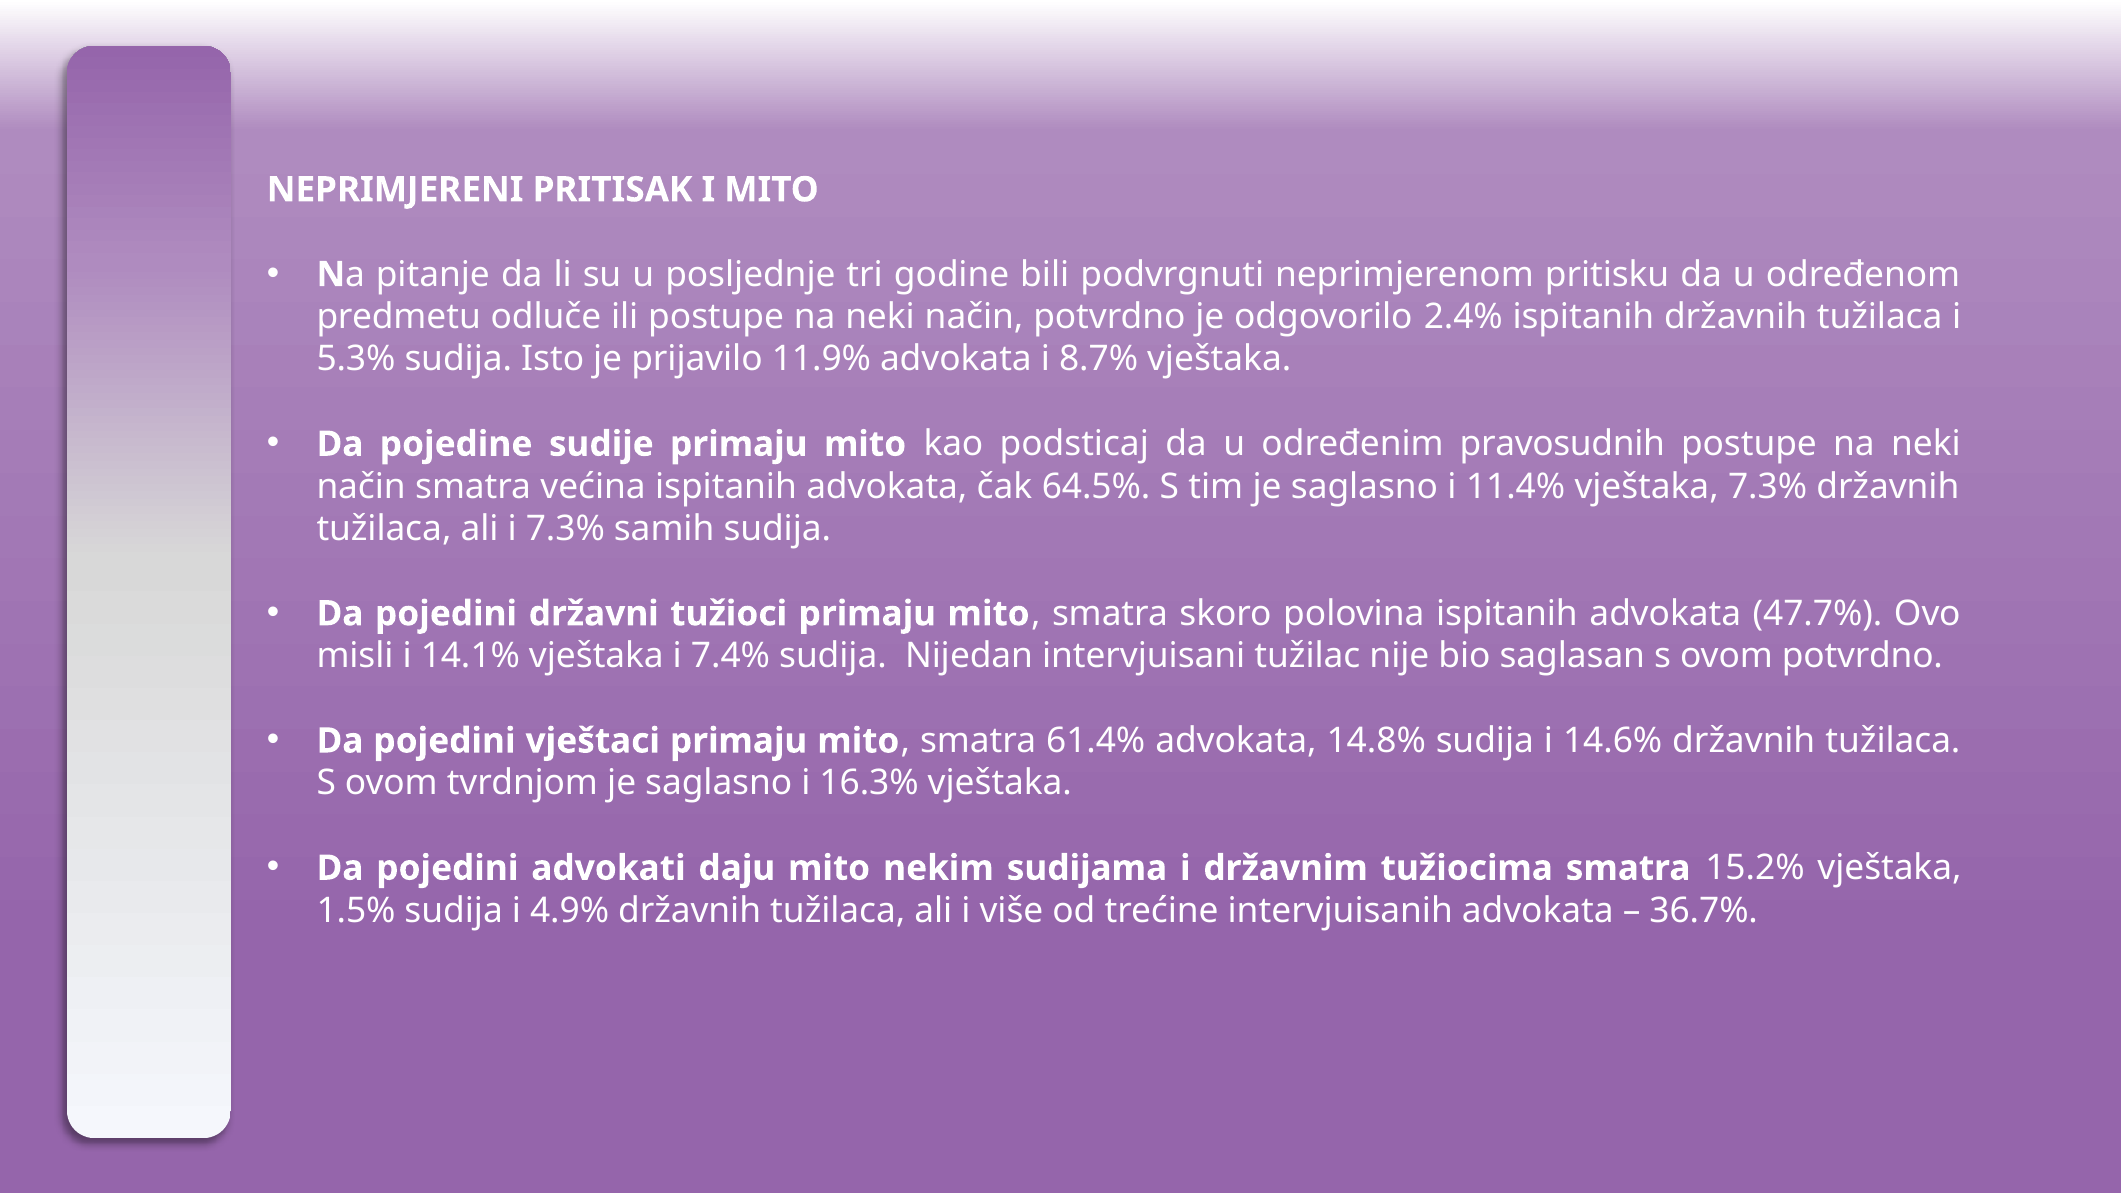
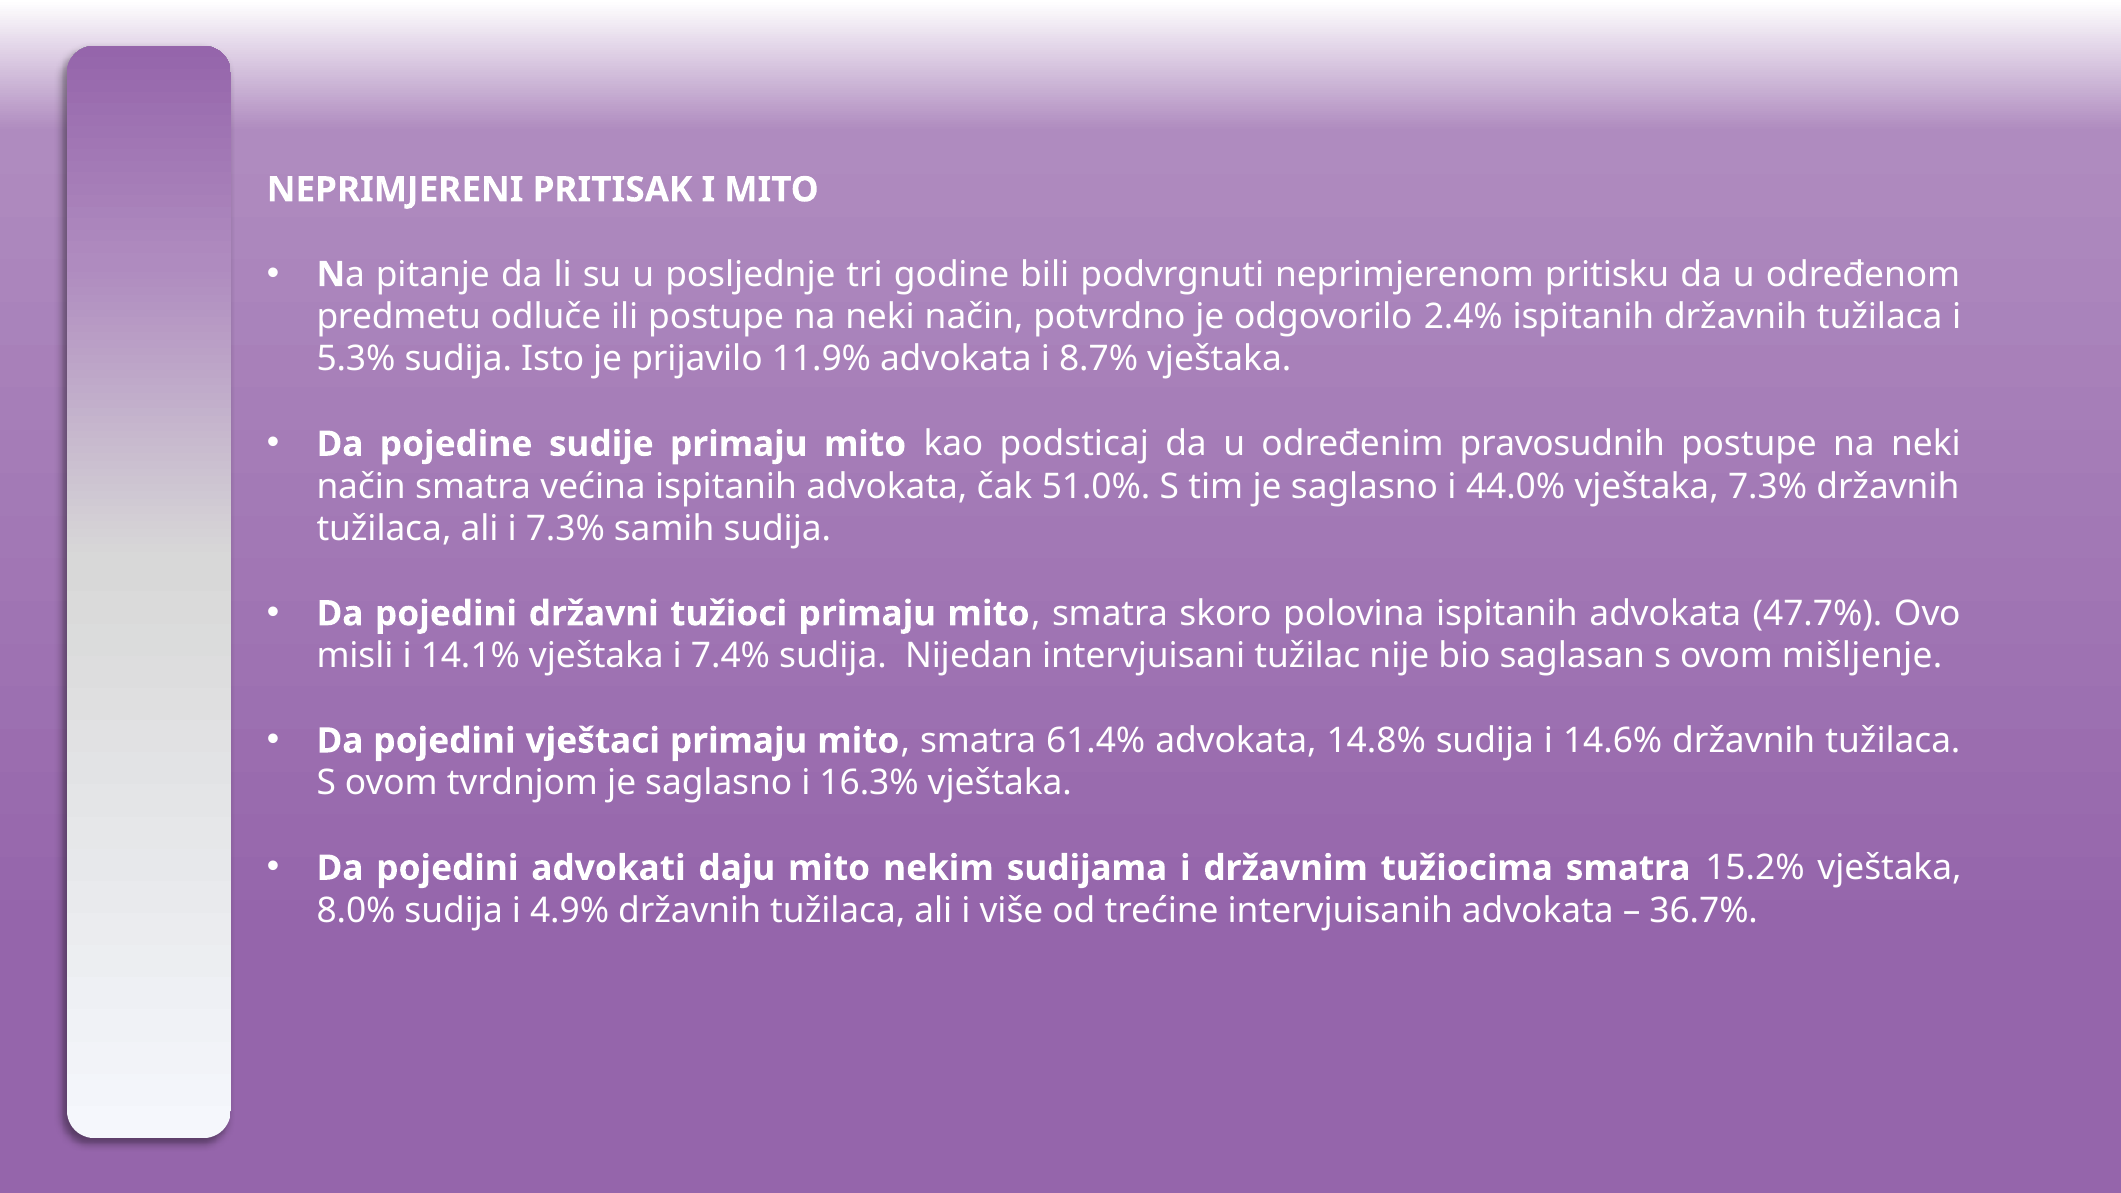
64.5%: 64.5% -> 51.0% (1096, 487)
11.4%: 11.4% -> 44.0% (1516, 487)
ovom potvrdno: potvrdno -> mišljenje (1862, 656)
1.5%: 1.5% -> 8.0% (356, 911)
